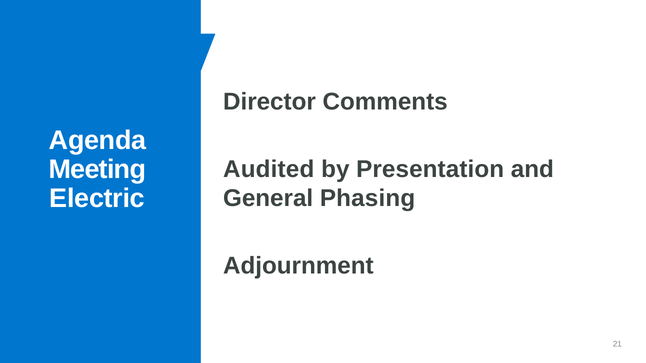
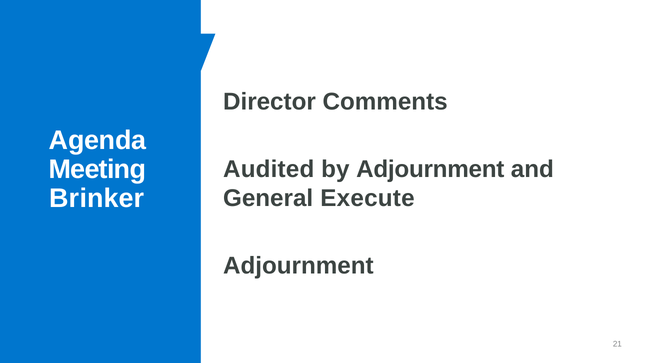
by Presentation: Presentation -> Adjournment (430, 169)
Electric: Electric -> Brinker (97, 198)
Phasing: Phasing -> Execute (367, 198)
